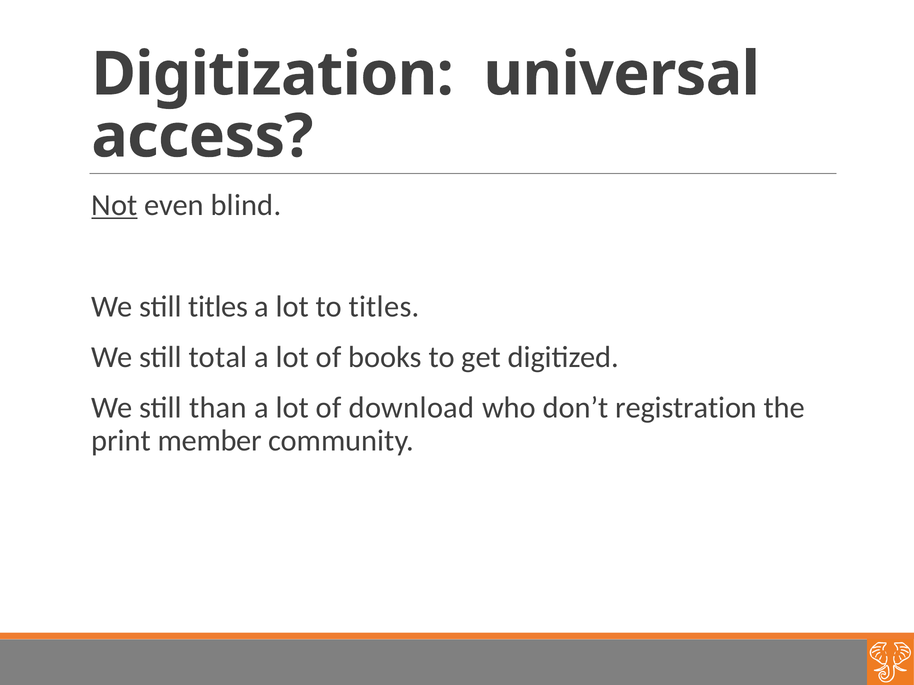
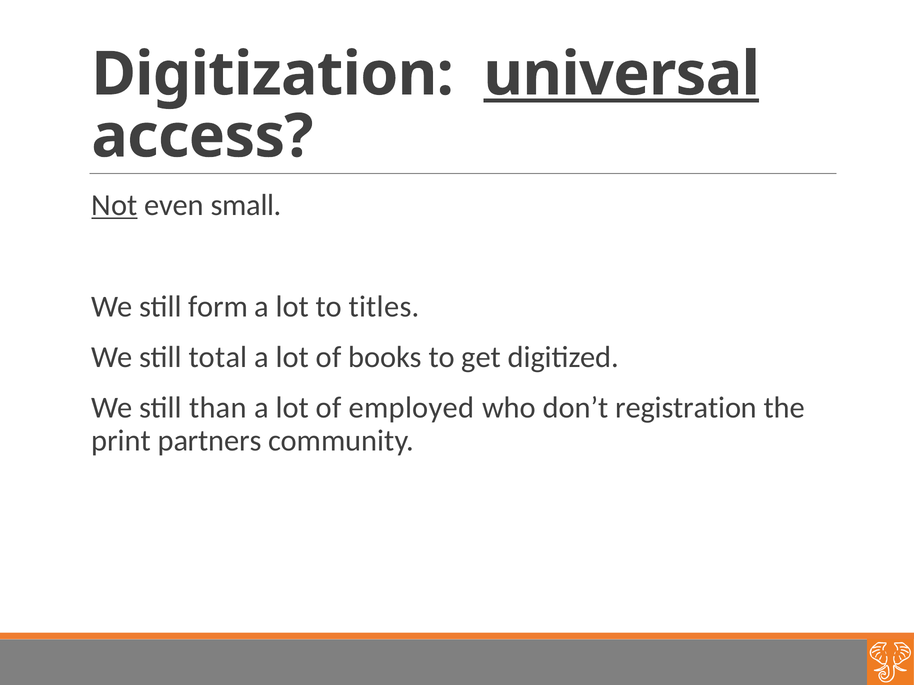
universal underline: none -> present (622, 74)
blind: blind -> small (246, 205)
still titles: titles -> form (218, 307)
download: download -> employed (412, 408)
member: member -> partners (210, 441)
